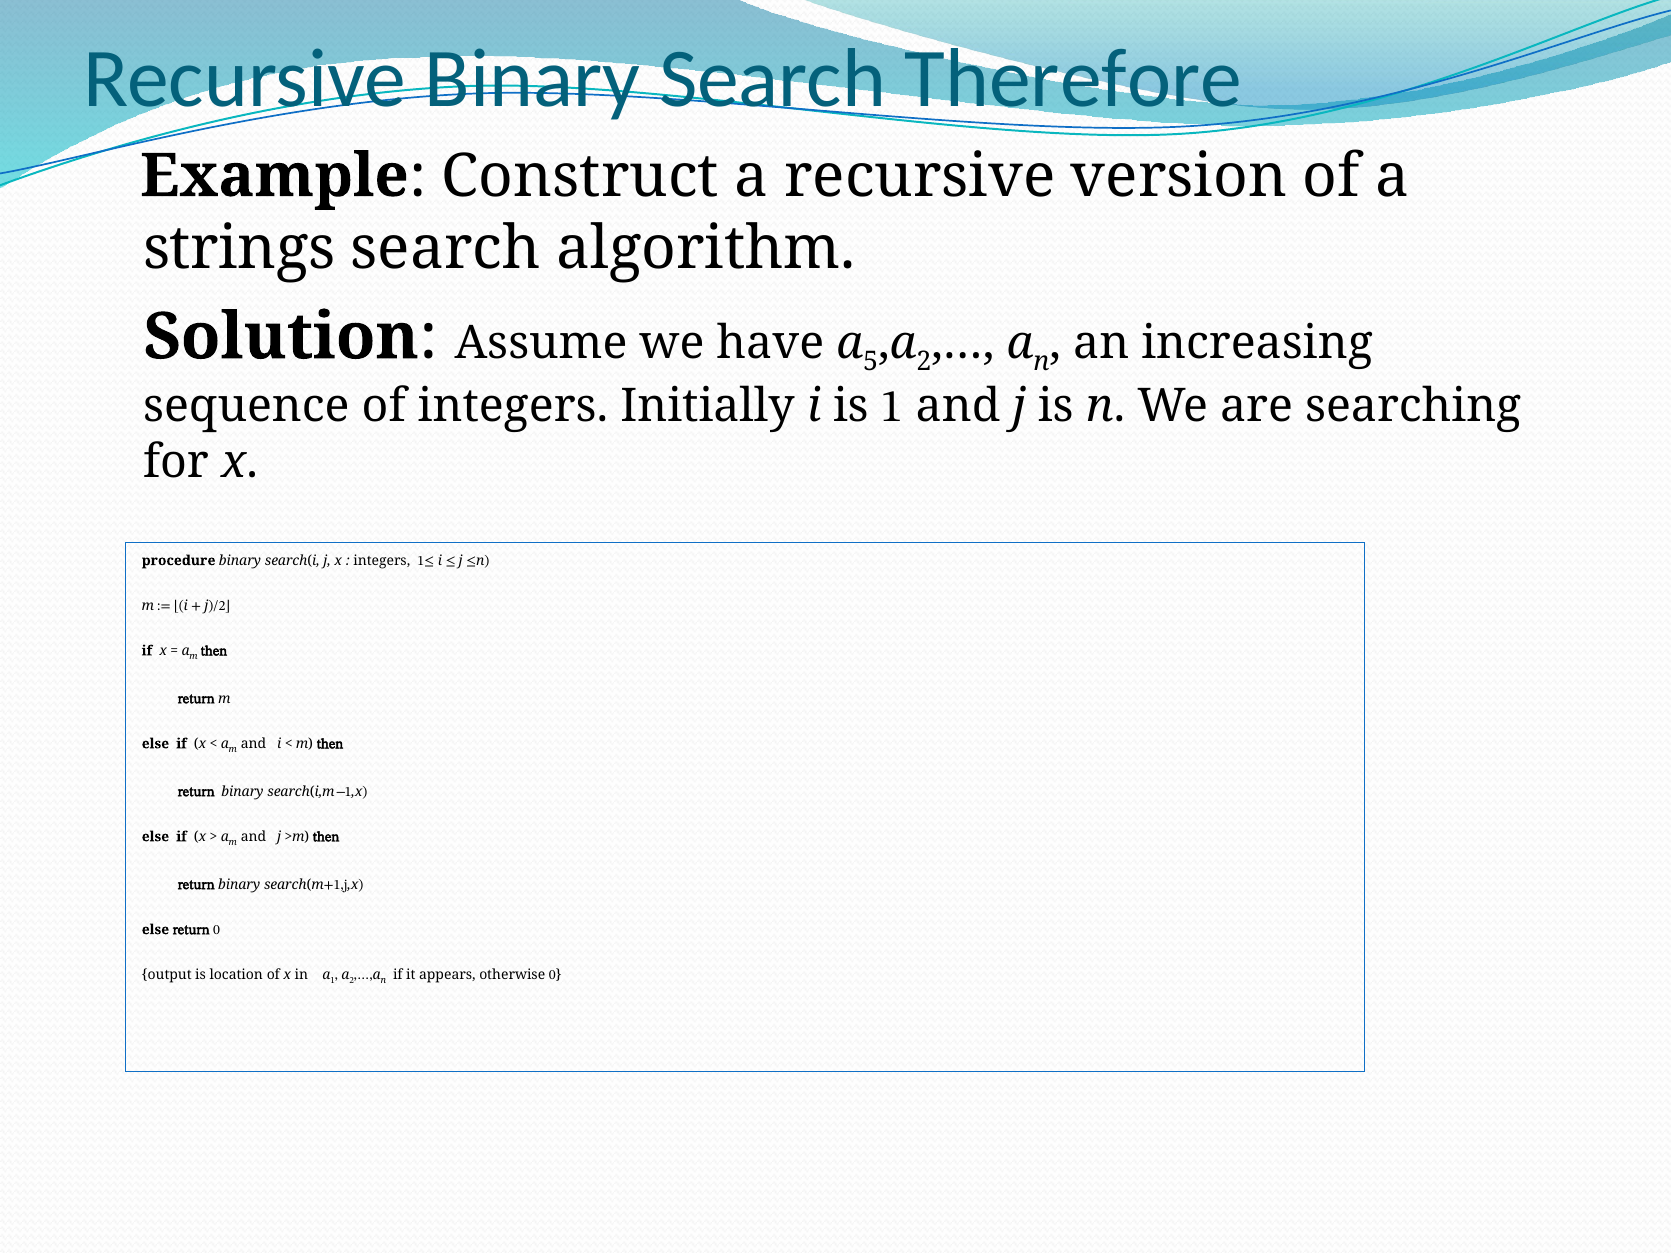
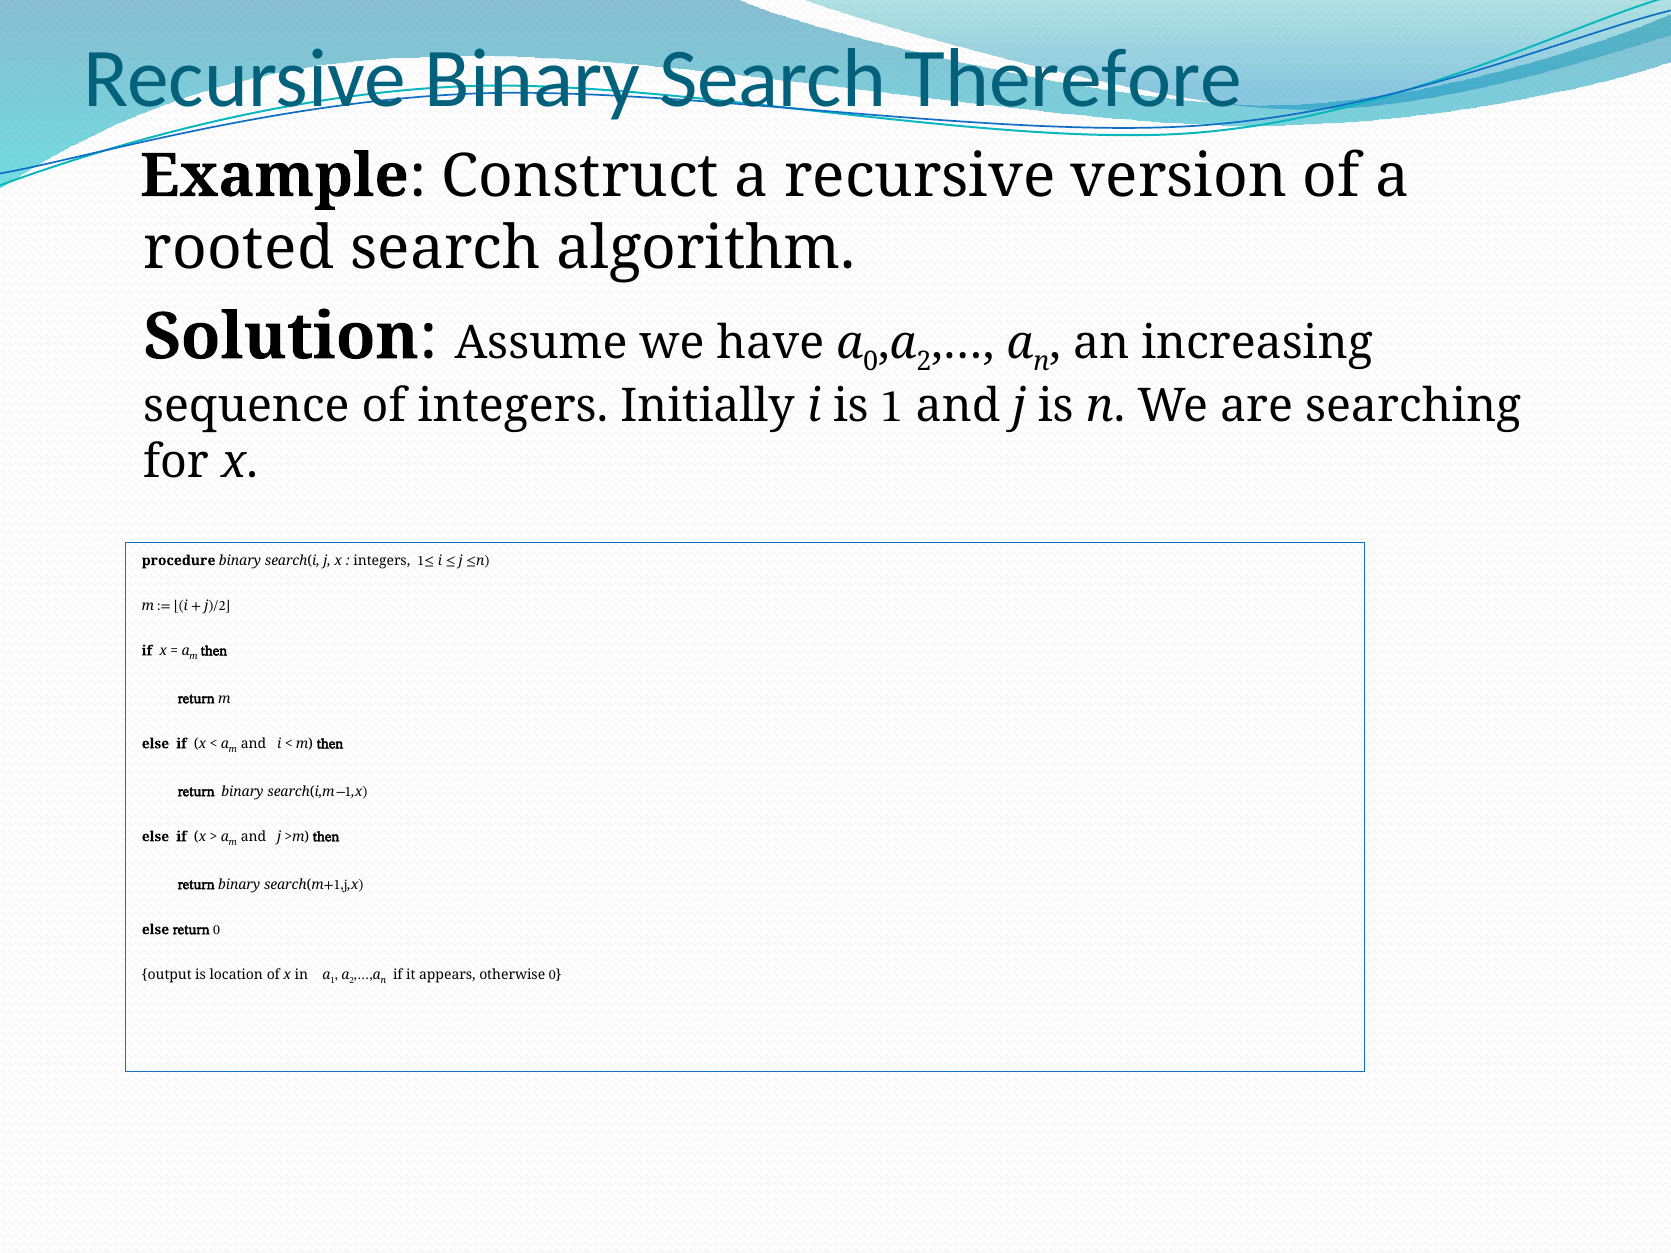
strings: strings -> rooted (239, 249)
a 5: 5 -> 0 (871, 361)
